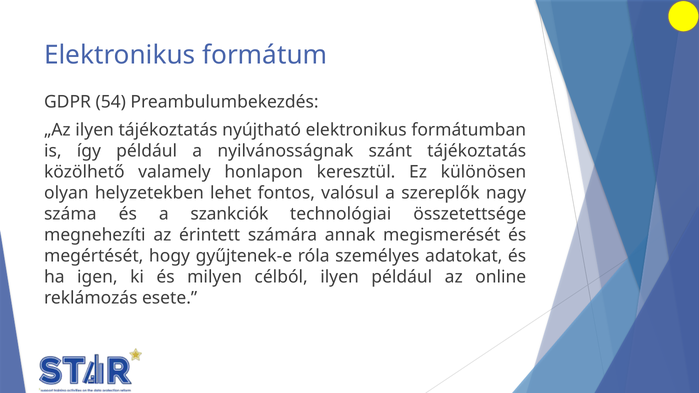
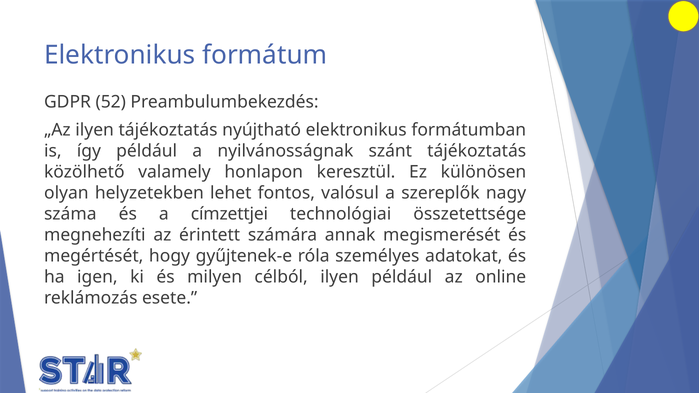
54: 54 -> 52 (111, 102)
szankciók: szankciók -> címzettjei (229, 214)
